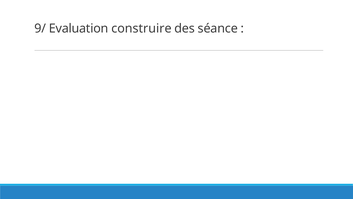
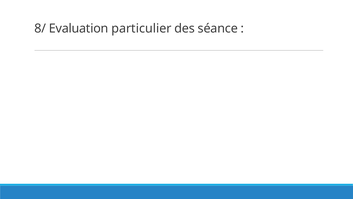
9/: 9/ -> 8/ (40, 28)
construire: construire -> particulier (141, 28)
